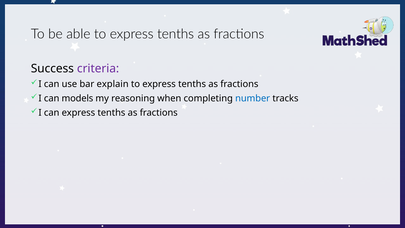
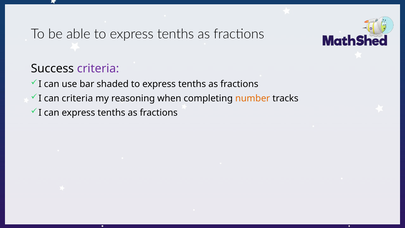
explain: explain -> shaded (113, 84)
can models: models -> criteria (77, 98)
number colour: blue -> orange (253, 98)
